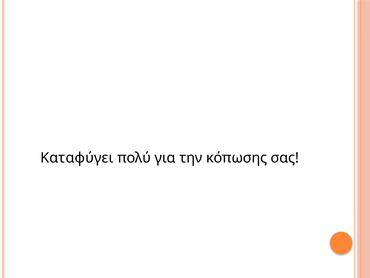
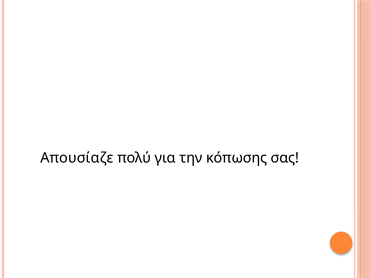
Καταφύγει: Καταφύγει -> Απουσίαζε (77, 157)
